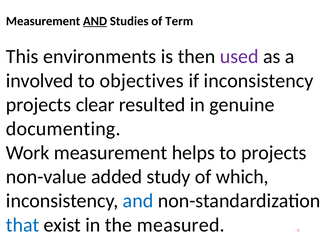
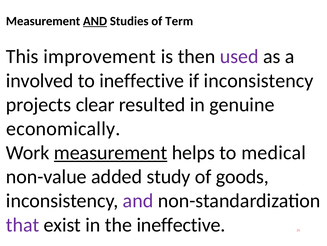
environments: environments -> improvement (100, 56)
to objectives: objectives -> ineffective (142, 80)
documenting: documenting -> economically (63, 128)
measurement underline: none -> present (111, 152)
to projects: projects -> medical (274, 152)
which: which -> goods (242, 176)
and colour: blue -> purple (138, 200)
that colour: blue -> purple (23, 224)
the measured: measured -> ineffective (181, 224)
